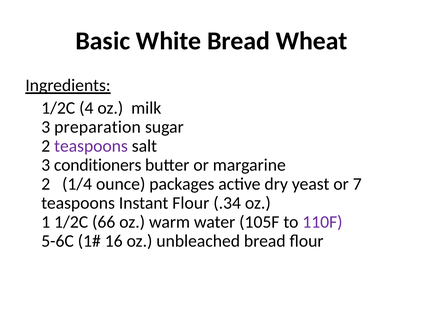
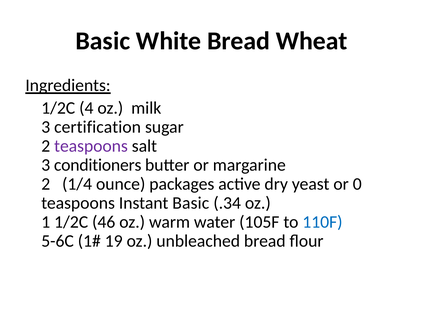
preparation: preparation -> certification (98, 127)
7: 7 -> 0 (357, 184)
Instant Flour: Flour -> Basic (191, 203)
66: 66 -> 46 (104, 222)
110F colour: purple -> blue (322, 222)
16: 16 -> 19 (114, 241)
